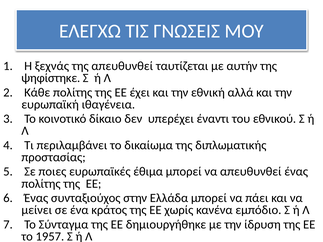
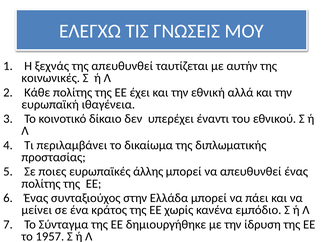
ψηφίστηκε: ψηφίστηκε -> κοινωνικές (51, 78)
έθιμα: έθιμα -> άλλης (148, 172)
